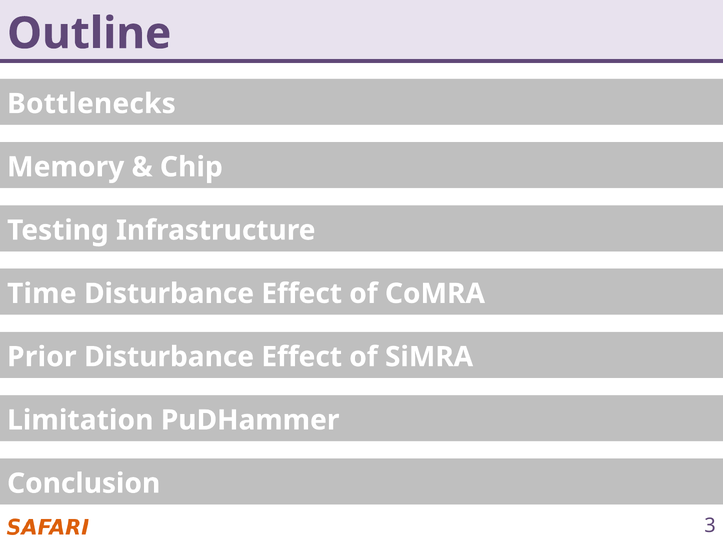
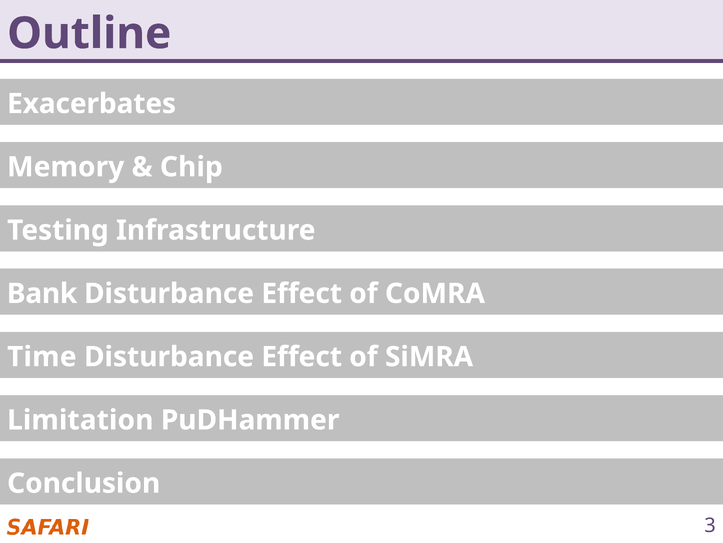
Bottlenecks: Bottlenecks -> Exacerbates (92, 104)
Time: Time -> Bank (42, 293)
Prior: Prior -> Time (42, 356)
